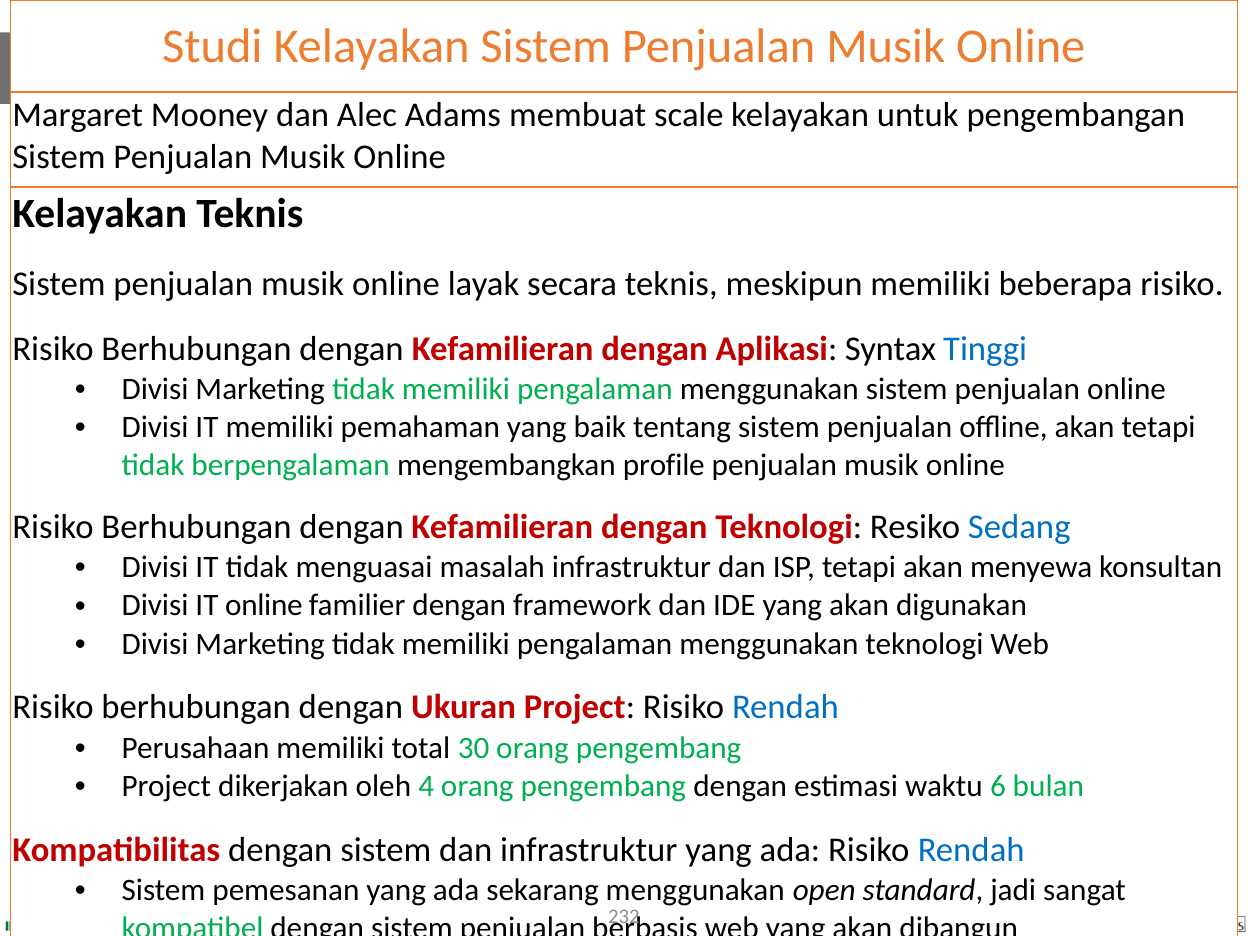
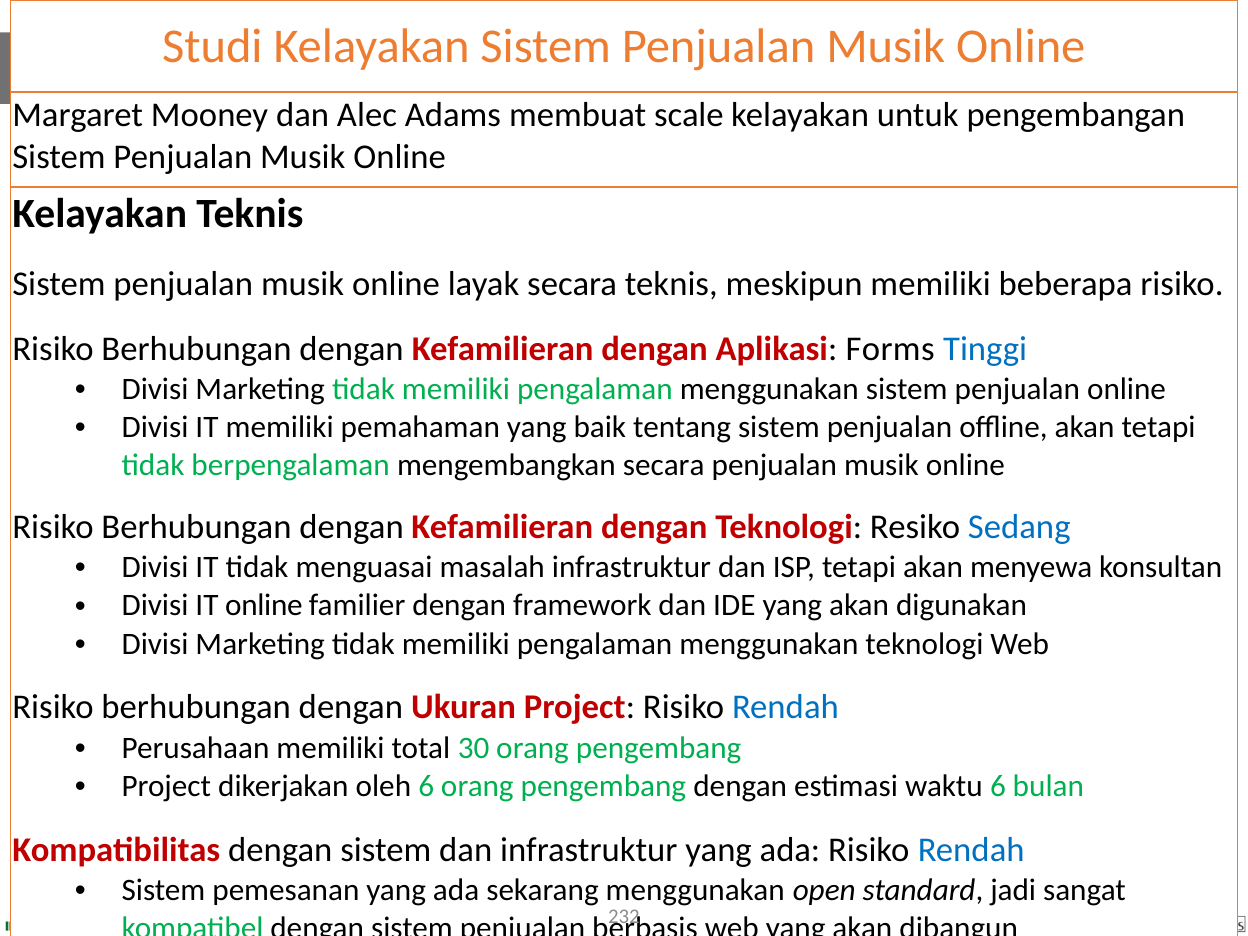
Syntax: Syntax -> Forms (890, 349)
mengembangkan profile: profile -> secara (664, 465)
oleh 4: 4 -> 6 (426, 786)
